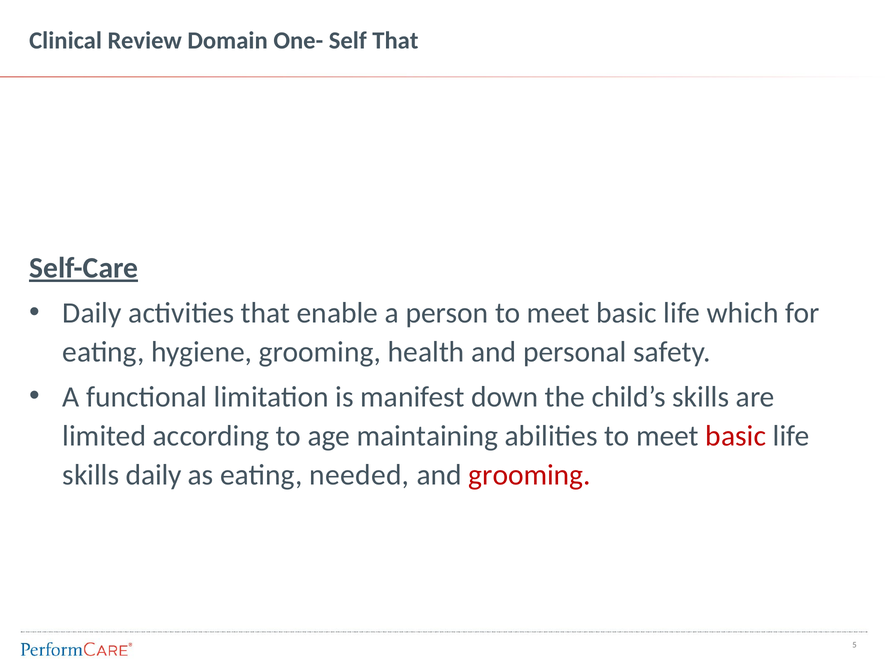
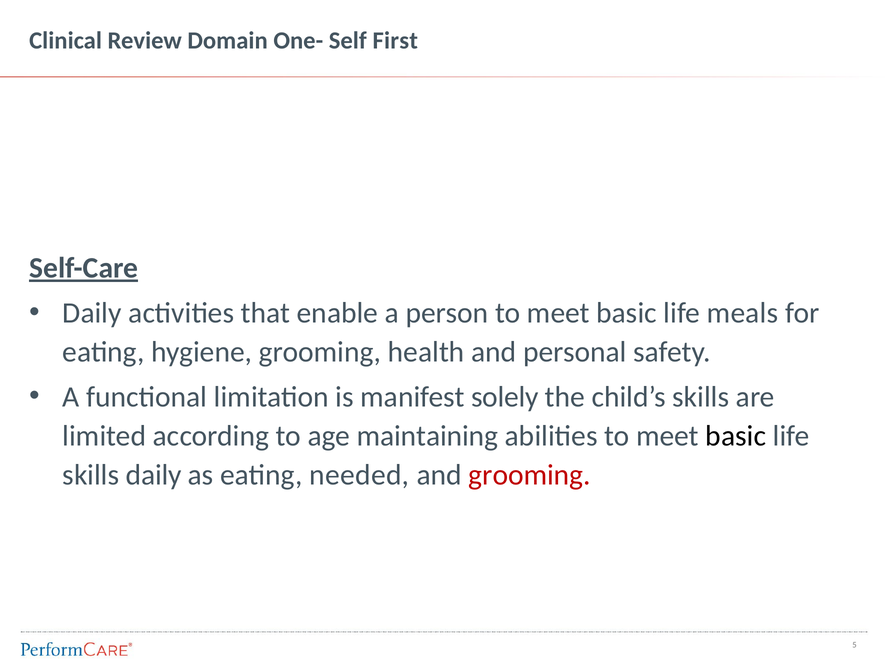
Self That: That -> First (395, 41)
which: which -> meals (743, 313)
down: down -> solely (505, 397)
basic colour: red -> black (736, 436)
